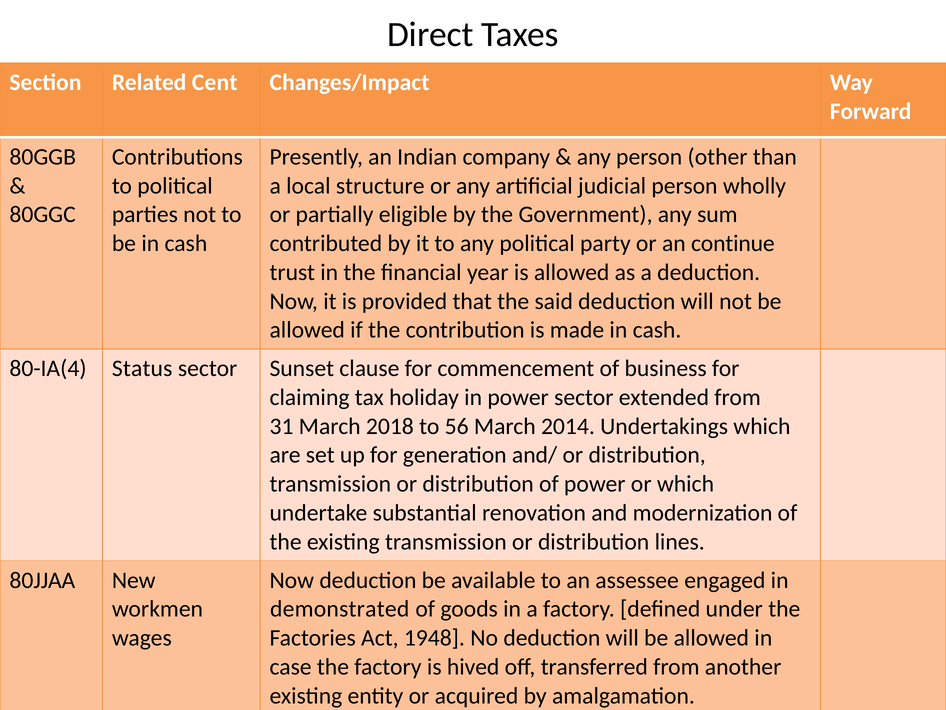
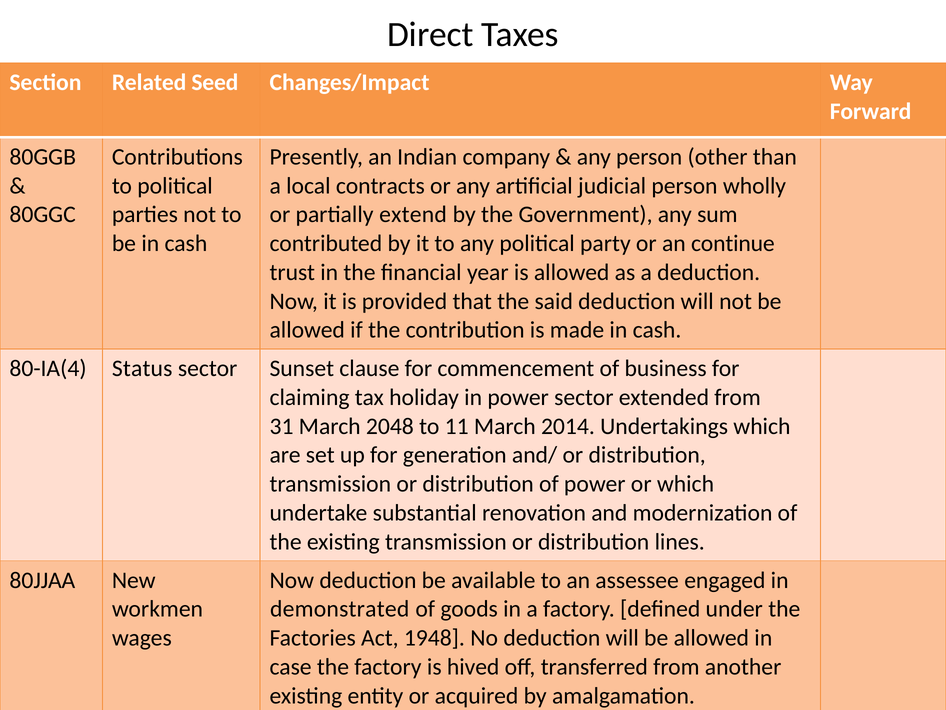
Cent: Cent -> Seed (215, 83)
structure: structure -> contracts (380, 186)
eligible: eligible -> extend (413, 214)
2018: 2018 -> 2048 (390, 426)
56: 56 -> 11 (457, 426)
